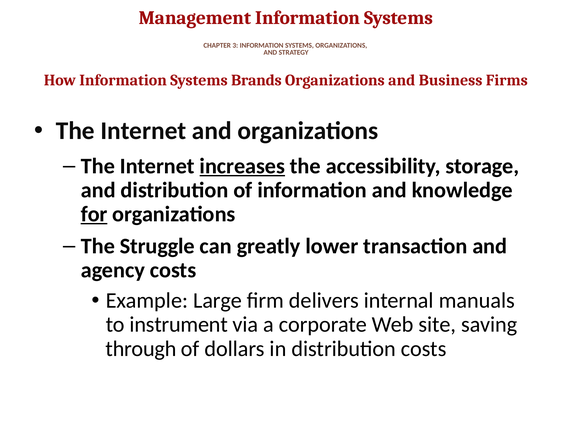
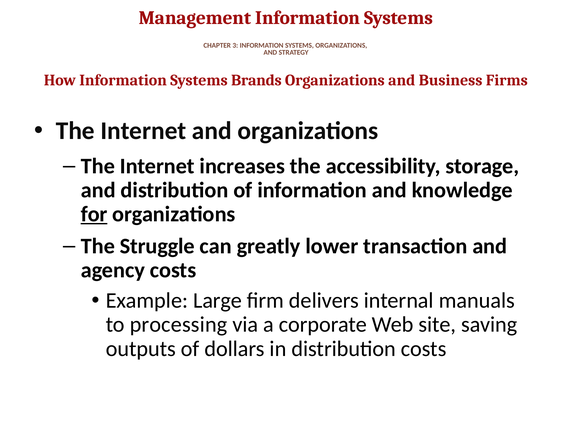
increases underline: present -> none (242, 166)
instrument: instrument -> processing (179, 325)
through: through -> outputs (141, 349)
